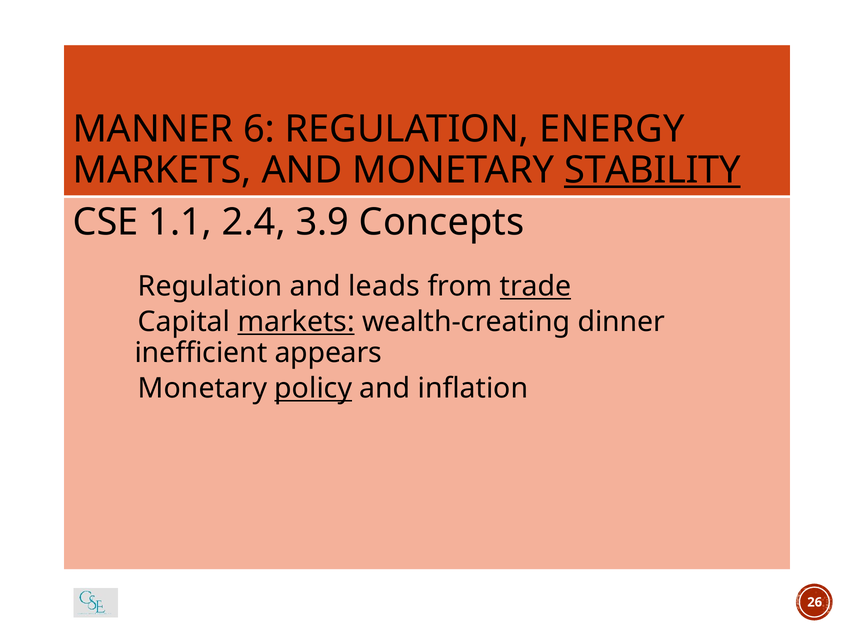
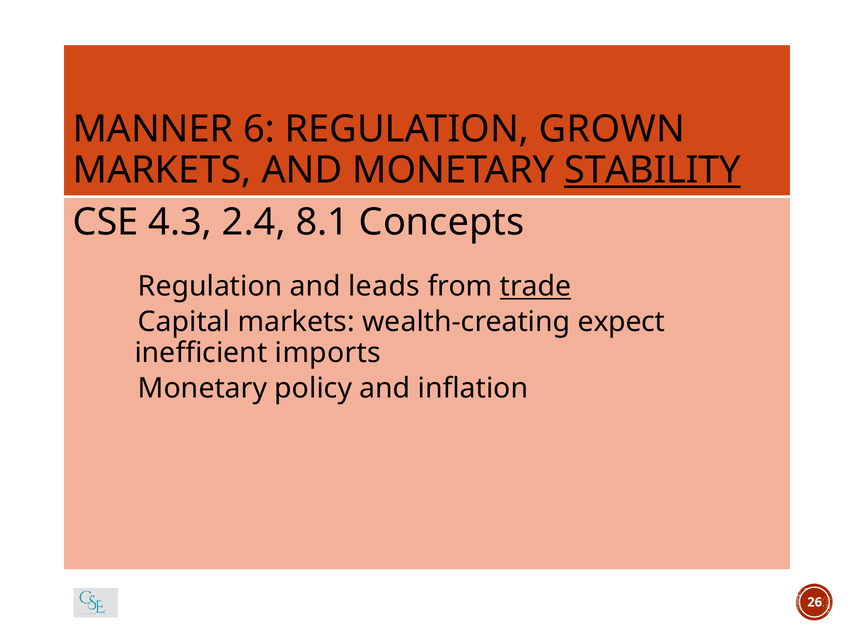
ENERGY: ENERGY -> GROWN (612, 129)
1.1: 1.1 -> 4.3 (180, 223)
3.9: 3.9 -> 8.1 (322, 223)
markets underline: present -> none (296, 322)
dinner: dinner -> expect (622, 322)
appears: appears -> imports (328, 353)
policy underline: present -> none (313, 389)
